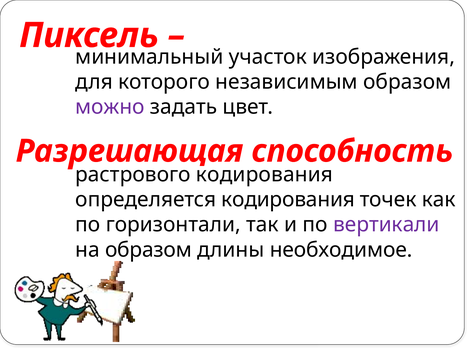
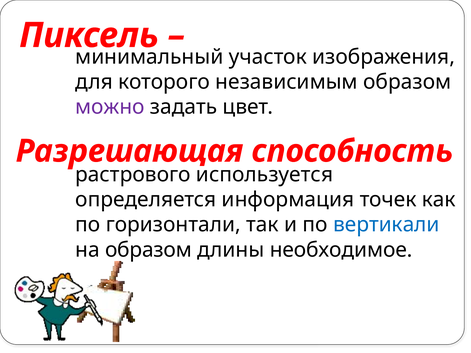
кодирования: кодирования -> используется (265, 175)
определяется кодирования: кодирования -> информация (288, 200)
вертикали colour: purple -> blue (386, 225)
